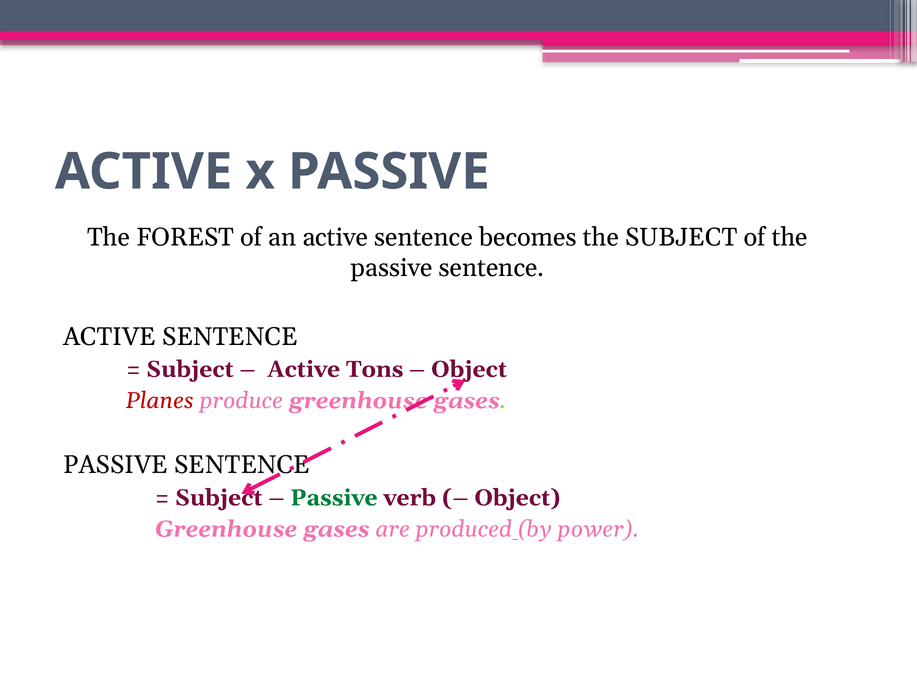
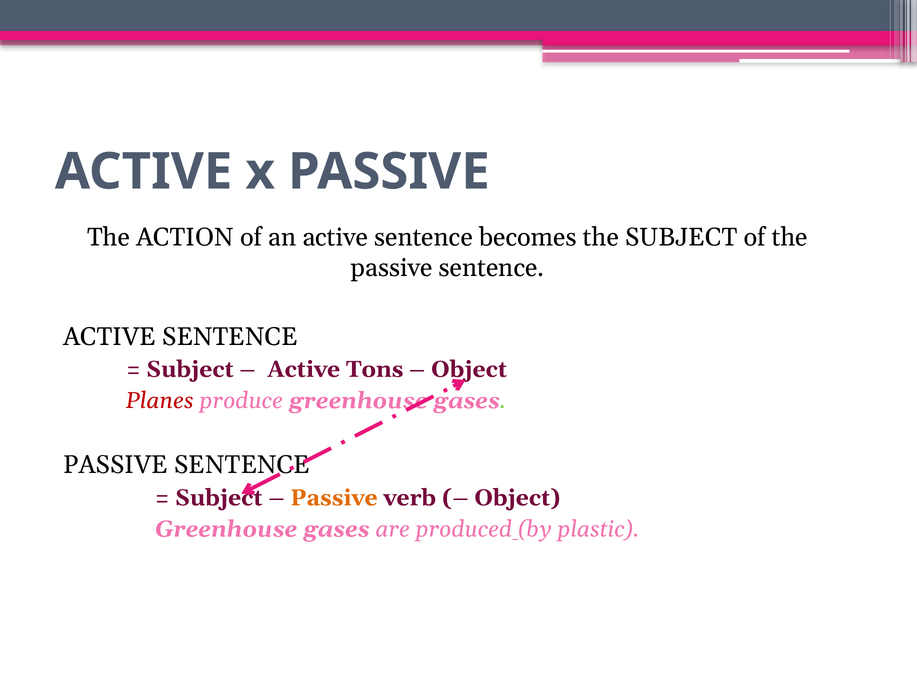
FOREST: FOREST -> ACTION (185, 237)
Passive colour: green -> orange (334, 498)
power: power -> plastic (598, 529)
